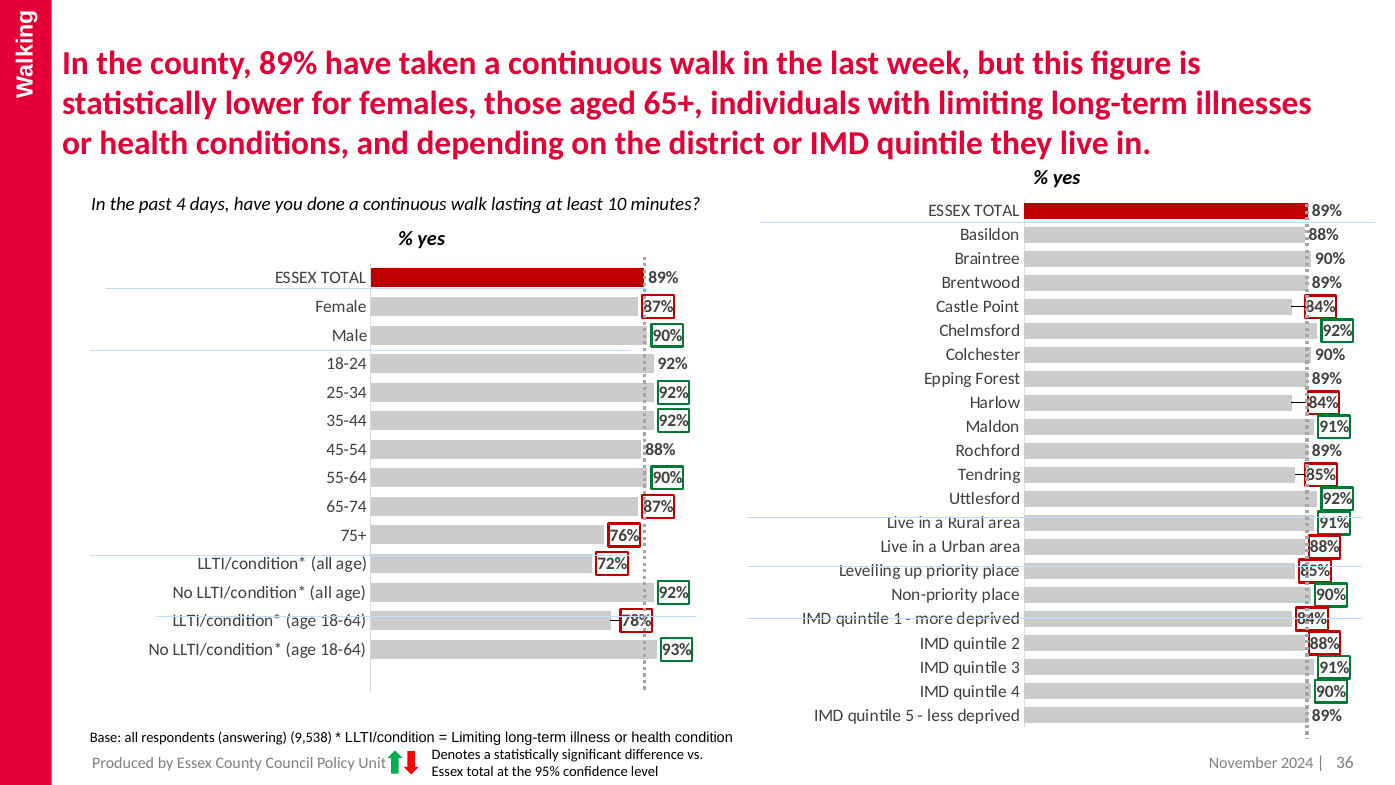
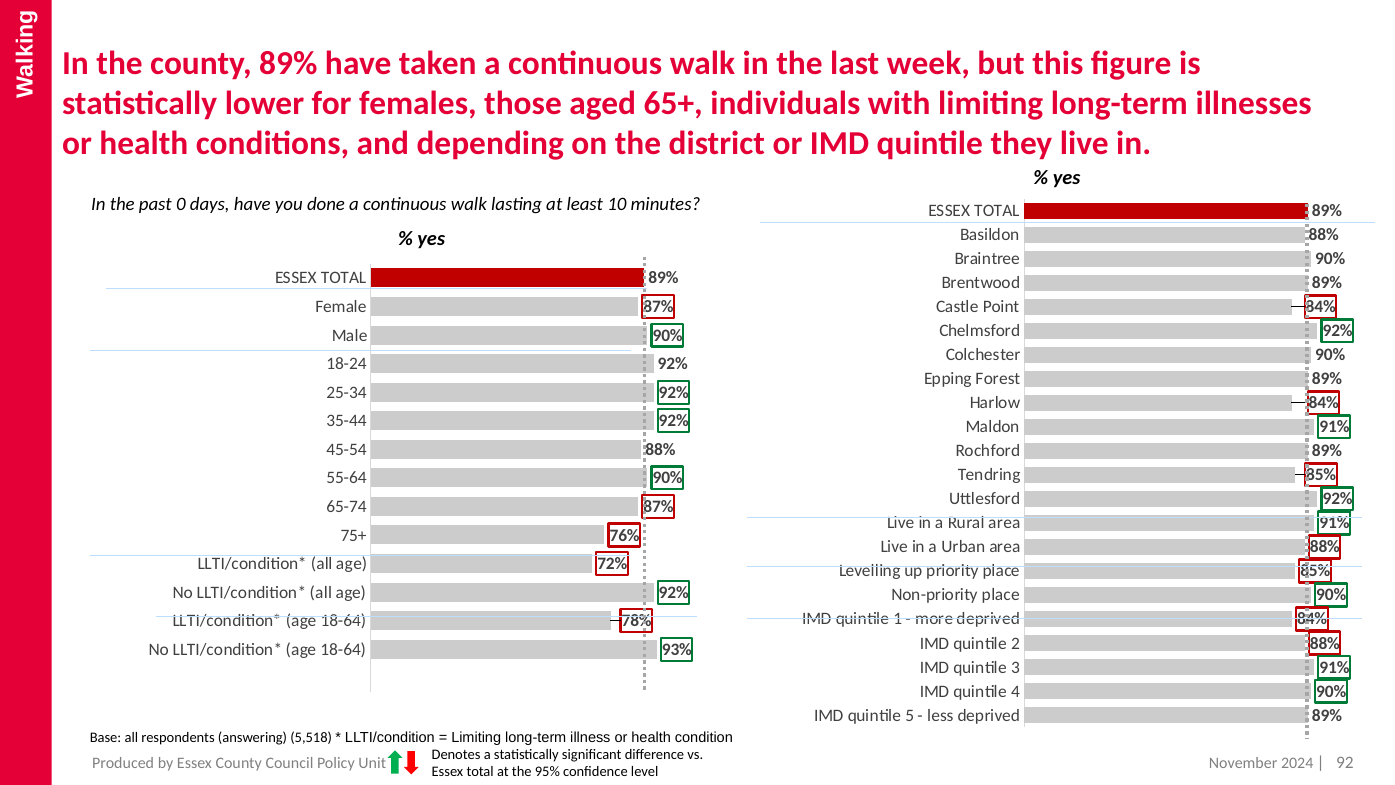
past 4: 4 -> 0 (181, 205)
9,538: 9,538 -> 5,518 (311, 738)
36: 36 -> 92 (1345, 763)
